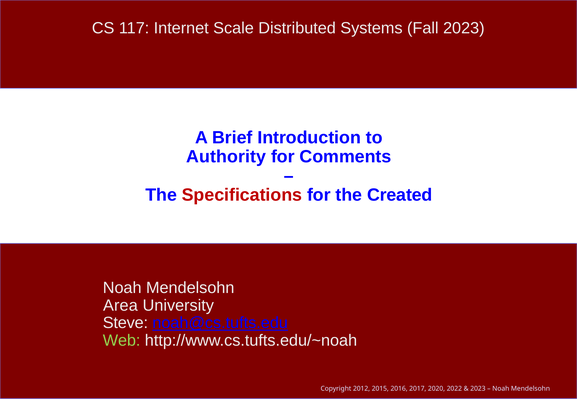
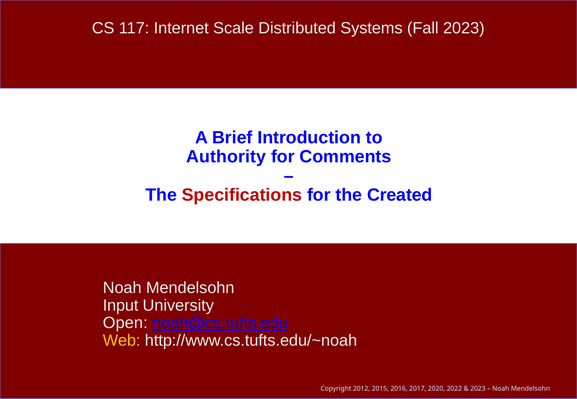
Area: Area -> Input (121, 306)
Steve: Steve -> Open (125, 323)
Web colour: light green -> yellow (122, 341)
